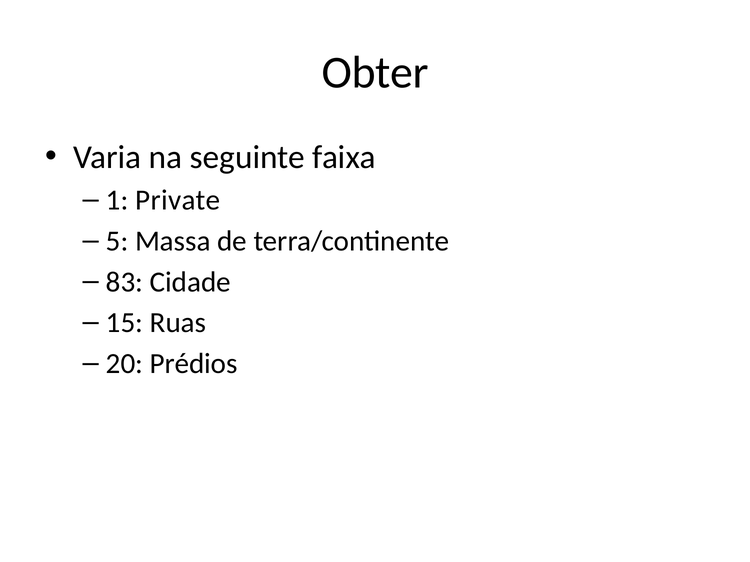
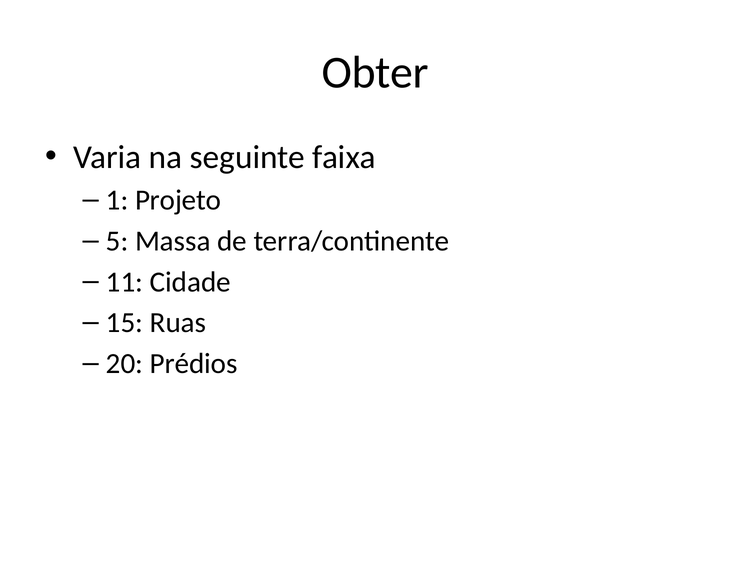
Private: Private -> Projeto (178, 200)
83: 83 -> 11 (125, 282)
